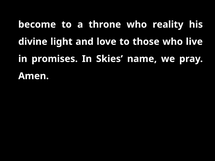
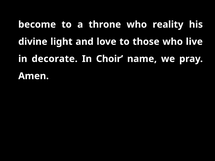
promises: promises -> decorate (55, 59)
Skies: Skies -> Choir (110, 59)
